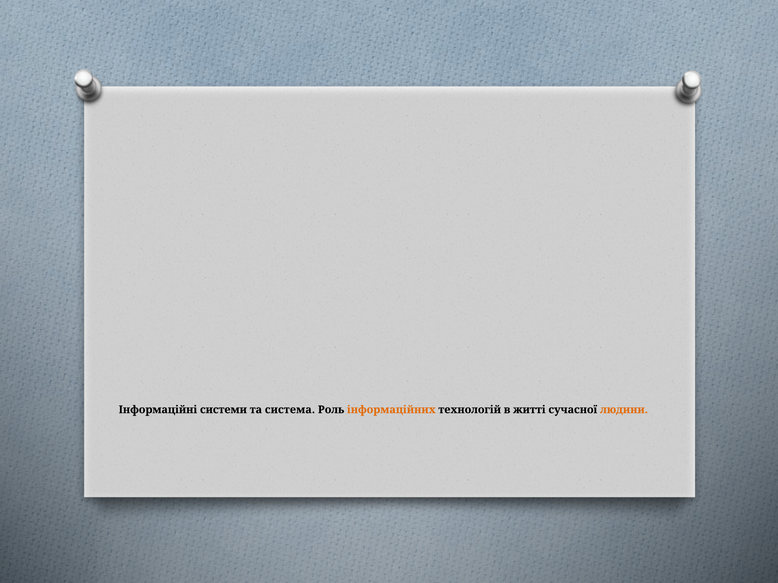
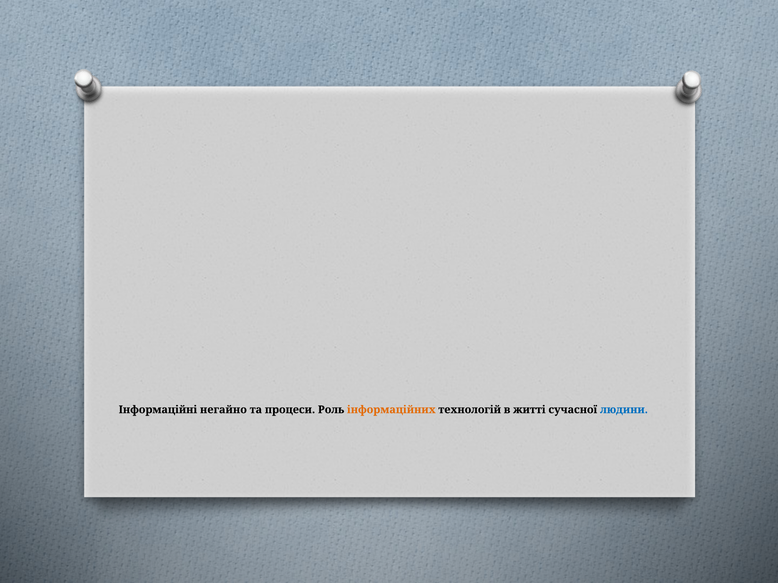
системи: системи -> негайно (223, 410)
система: система -> процеси (290, 410)
людини colour: orange -> blue (624, 410)
